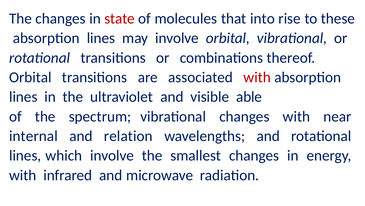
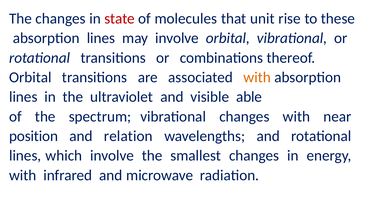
into: into -> unit (262, 18)
with colour: red -> orange (257, 77)
internal: internal -> position (34, 136)
